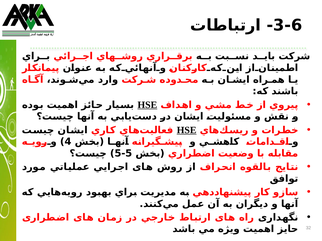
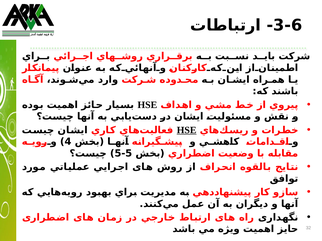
HSE underline: present -> none (147, 105)
